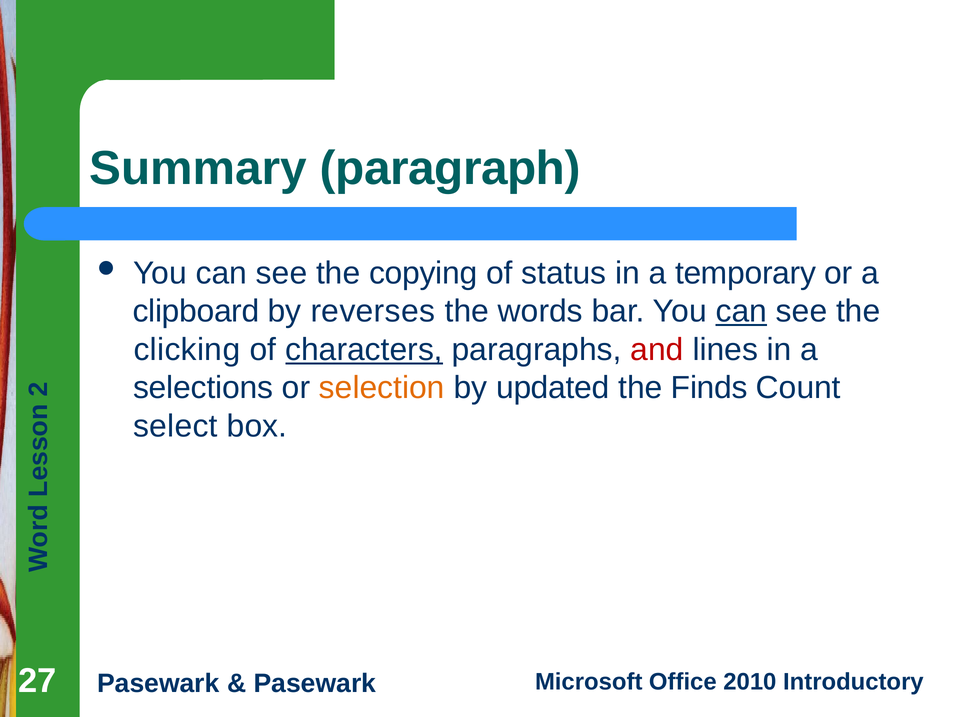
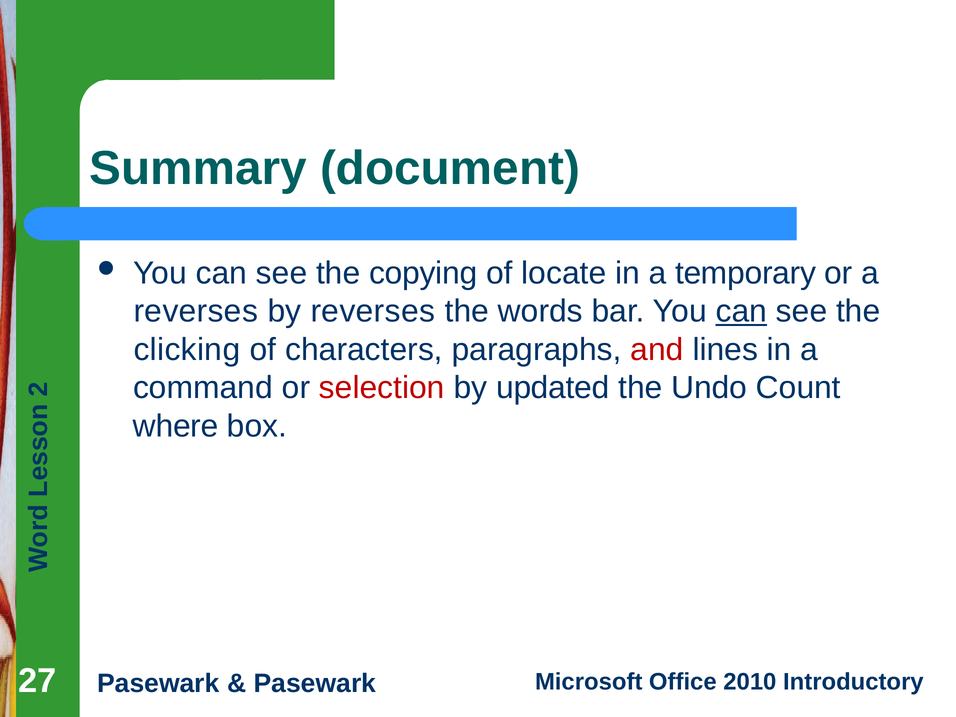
paragraph: paragraph -> document (450, 168)
status: status -> locate (564, 273)
clipboard: clipboard -> reverses (196, 311)
characters underline: present -> none (364, 350)
selections: selections -> command (203, 388)
selection colour: orange -> red (382, 388)
Finds: Finds -> Undo (709, 388)
select: select -> where (176, 426)
